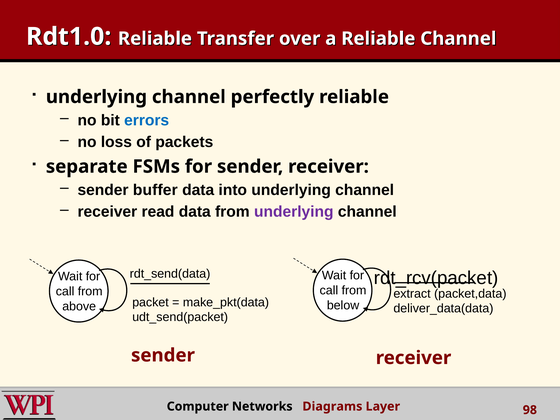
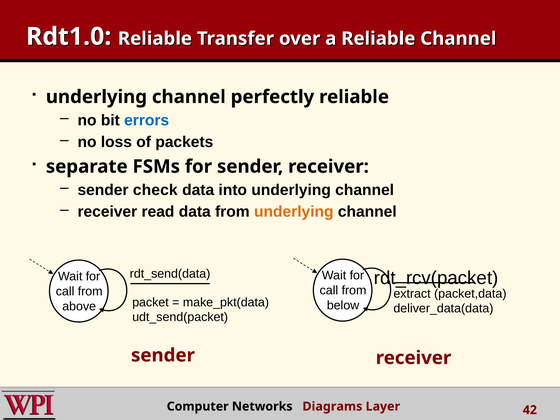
buffer: buffer -> check (155, 190)
underlying colour: purple -> orange (294, 212)
98: 98 -> 42 (530, 410)
